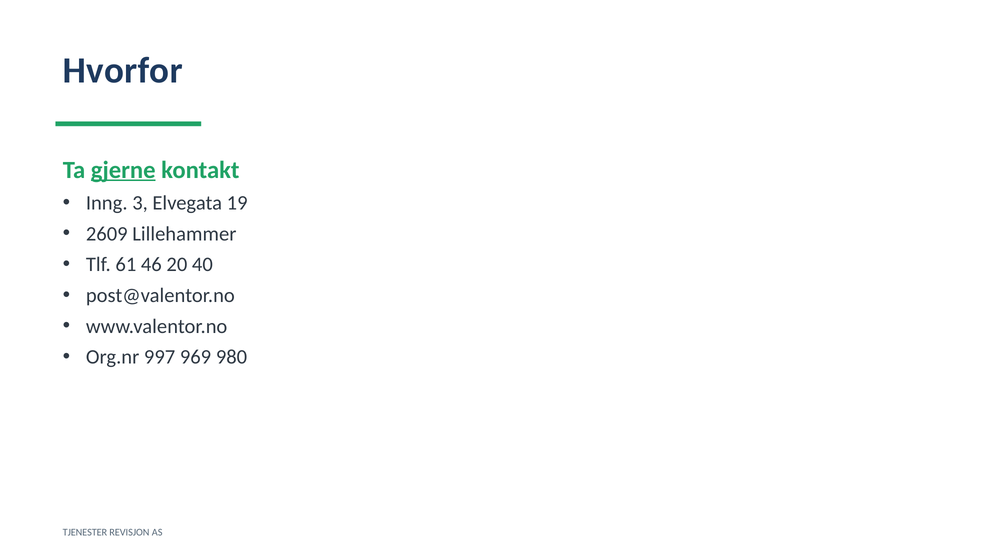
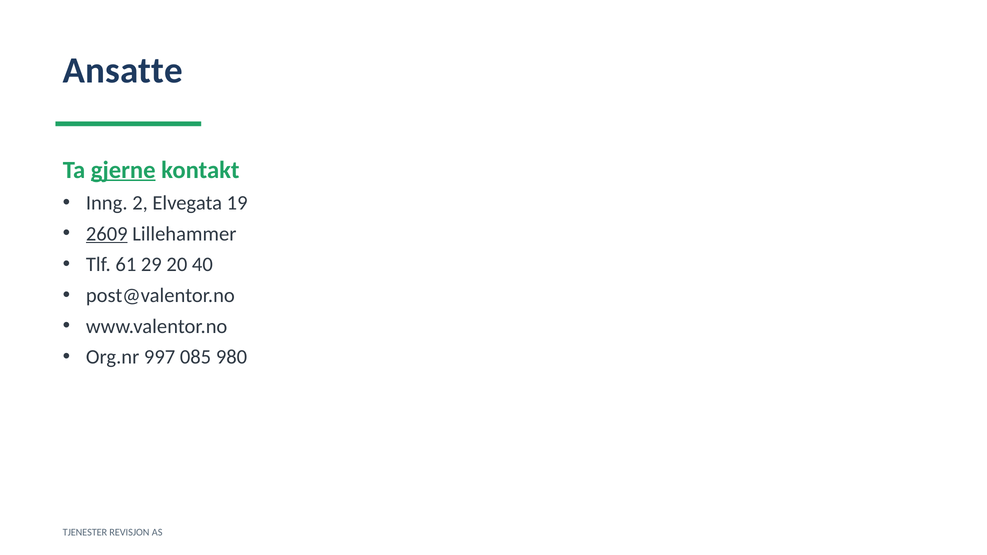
Hvorfor: Hvorfor -> Ansatte (123, 70)
3: 3 -> 2 (140, 203)
2609 underline: none -> present (107, 234)
46: 46 -> 29 (151, 265)
969: 969 -> 085 (196, 357)
